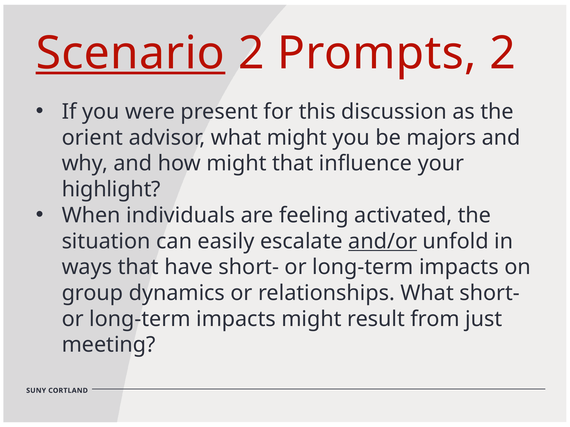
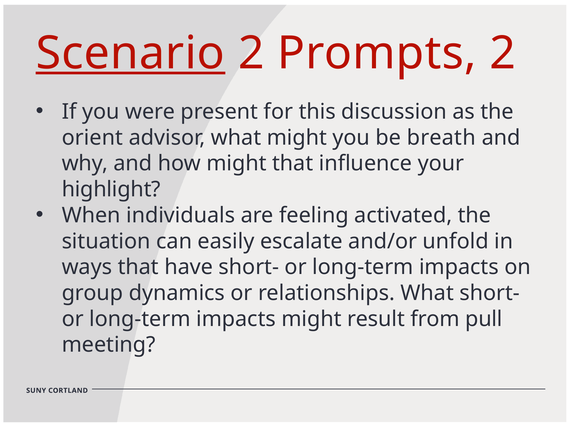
majors: majors -> breath (441, 138)
and/or underline: present -> none (383, 242)
just: just -> pull (484, 319)
